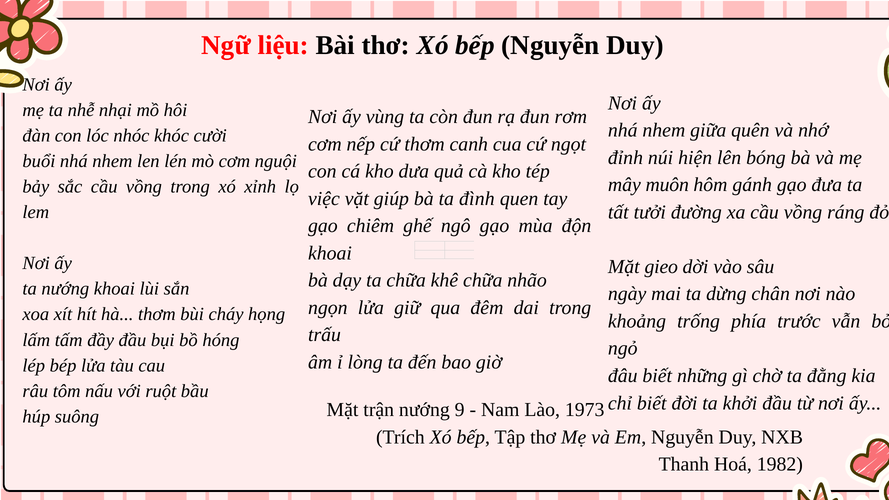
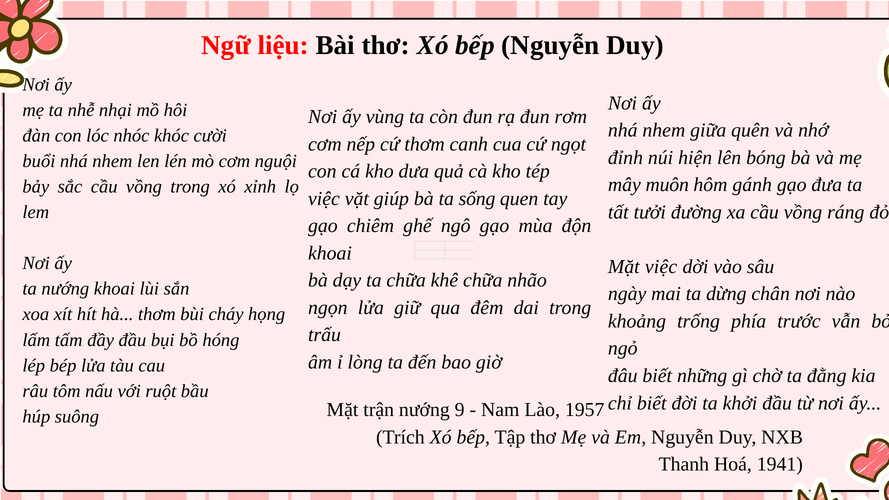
đình: đình -> sống (477, 199)
Mặt gieo: gieo -> việc (661, 267)
1973: 1973 -> 1957 (585, 410)
1982: 1982 -> 1941 (780, 465)
